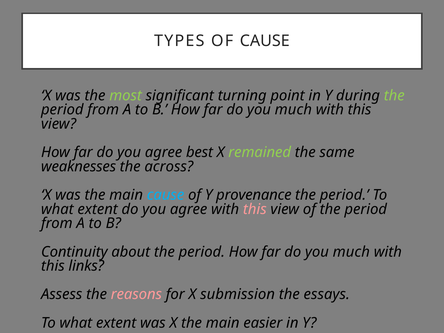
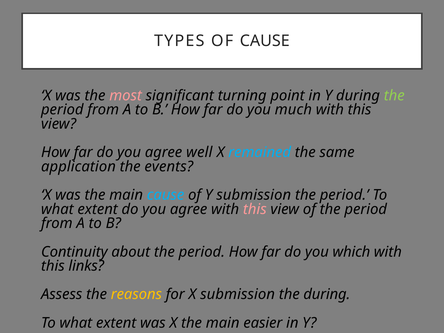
most colour: light green -> pink (126, 96)
best: best -> well (199, 152)
remained colour: light green -> light blue (260, 152)
weaknesses: weaknesses -> application (78, 167)
across: across -> events (169, 167)
Y provenance: provenance -> submission (254, 195)
much: much -> which (351, 252)
reasons colour: pink -> yellow (136, 294)
the essays: essays -> during (327, 294)
